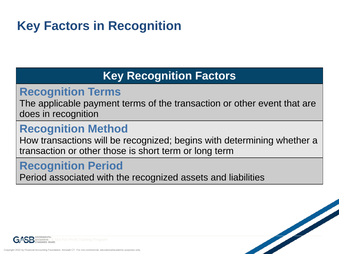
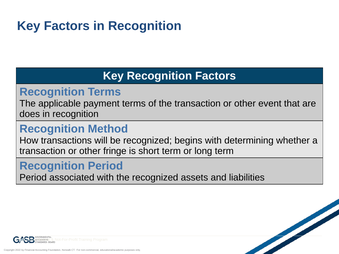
those: those -> fringe (115, 151)
